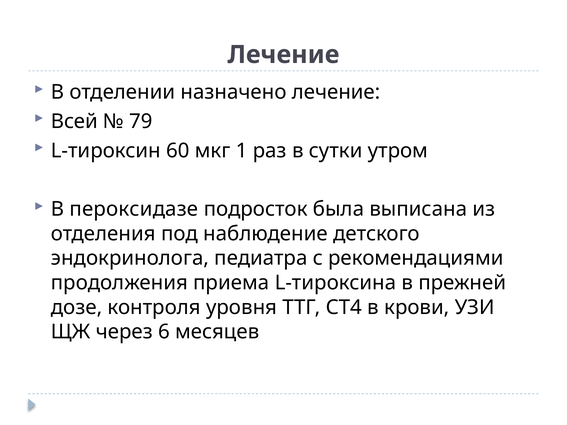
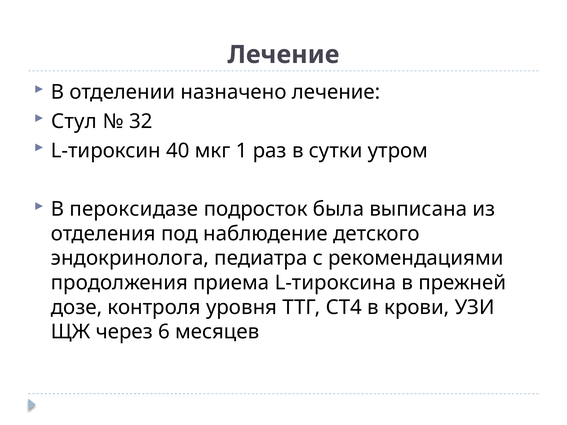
Всей: Всей -> Стул (74, 121)
79: 79 -> 32 (141, 121)
60: 60 -> 40 (178, 151)
